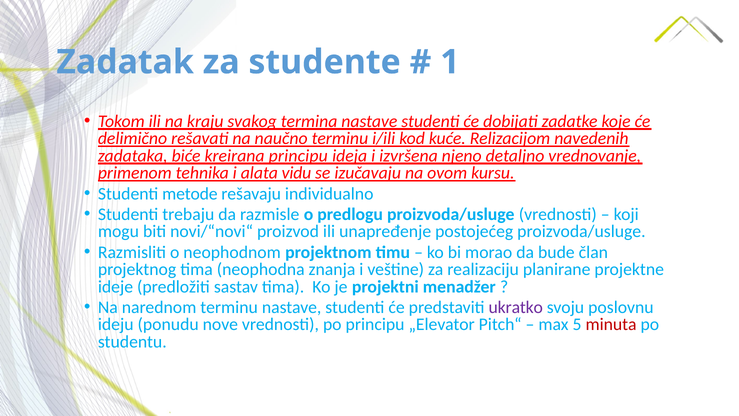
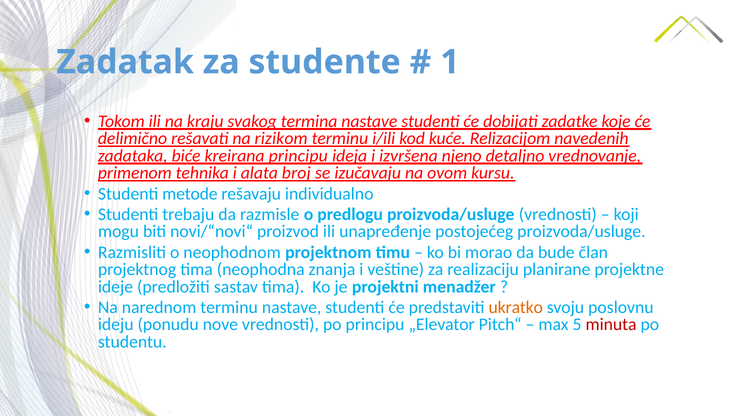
naučno: naučno -> rizikom (281, 139)
vidu: vidu -> broj (296, 173)
ukratko colour: purple -> orange (516, 307)
